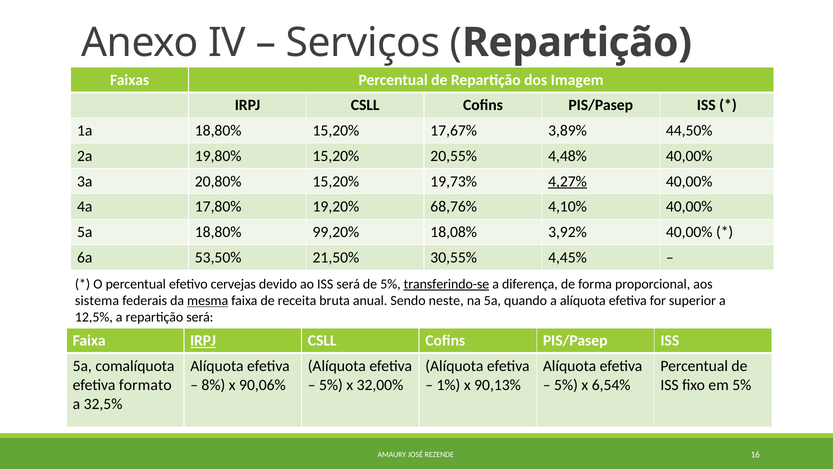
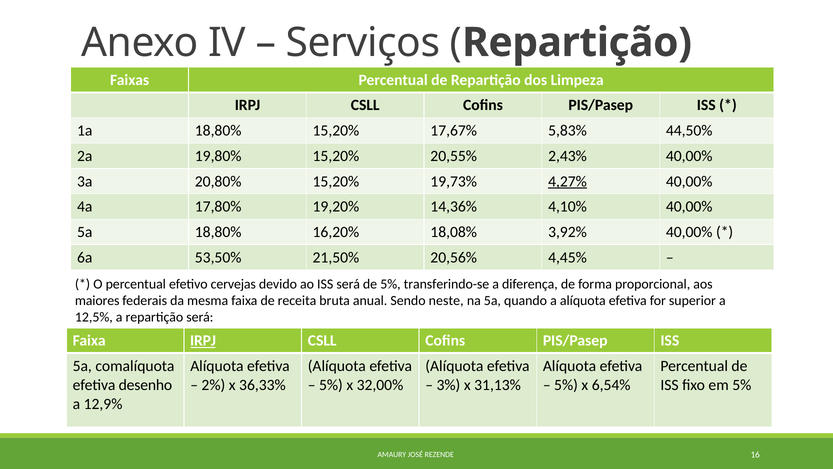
Imagem: Imagem -> Limpeza (577, 80)
3,89%: 3,89% -> 5,83% (567, 131)
4,48%: 4,48% -> 2,43% (567, 156)
68,76%: 68,76% -> 14,36% (454, 207)
99,20%: 99,20% -> 16,20% (336, 232)
30,55%: 30,55% -> 20,56% (454, 257)
transferindo-se underline: present -> none (446, 284)
sistema: sistema -> maiores (97, 300)
mesma underline: present -> none (208, 300)
formato: formato -> desenho (145, 385)
8%: 8% -> 2% (213, 385)
90,06%: 90,06% -> 36,33% (262, 385)
1%: 1% -> 3% (448, 385)
90,13%: 90,13% -> 31,13% (498, 385)
32,5%: 32,5% -> 12,9% (103, 404)
